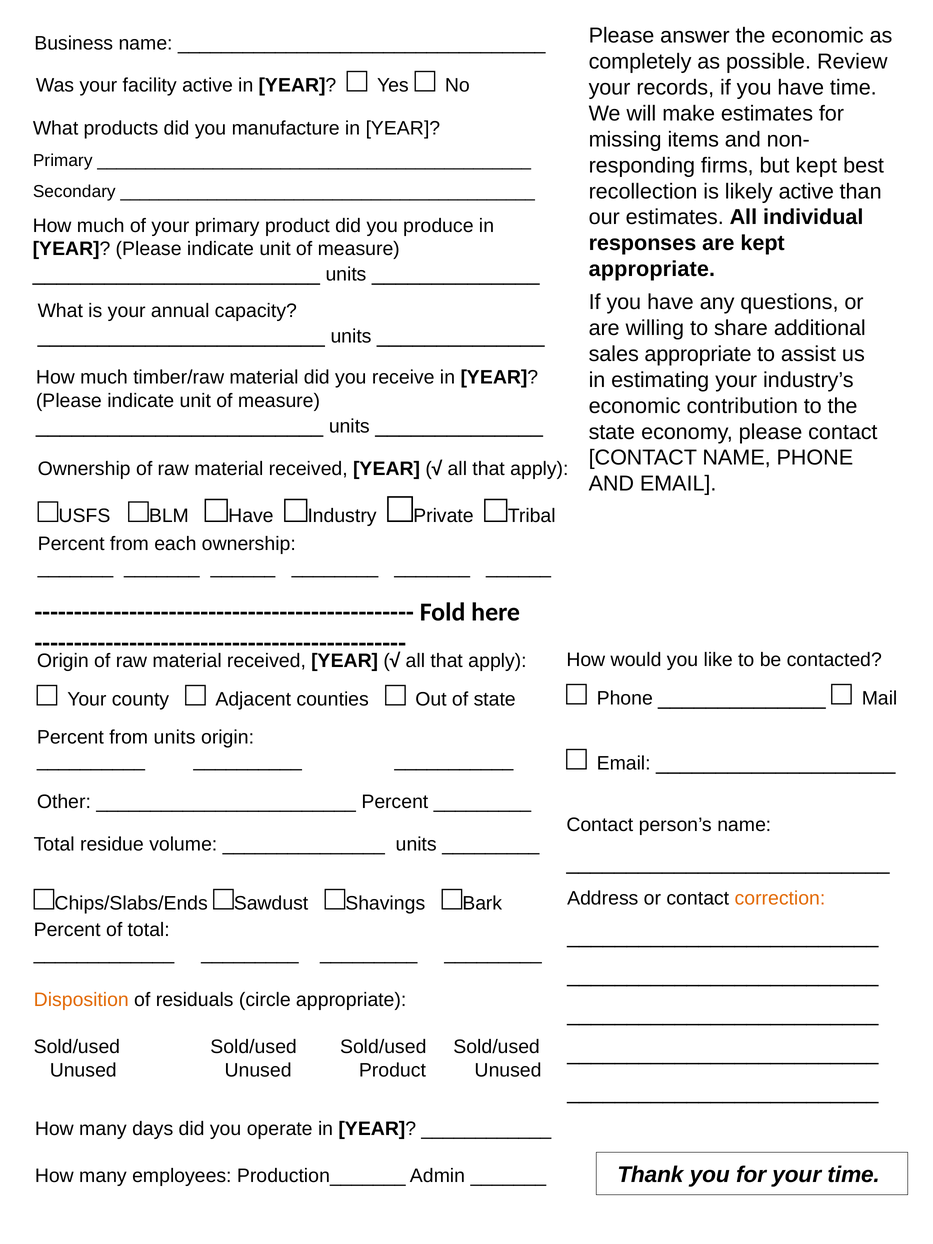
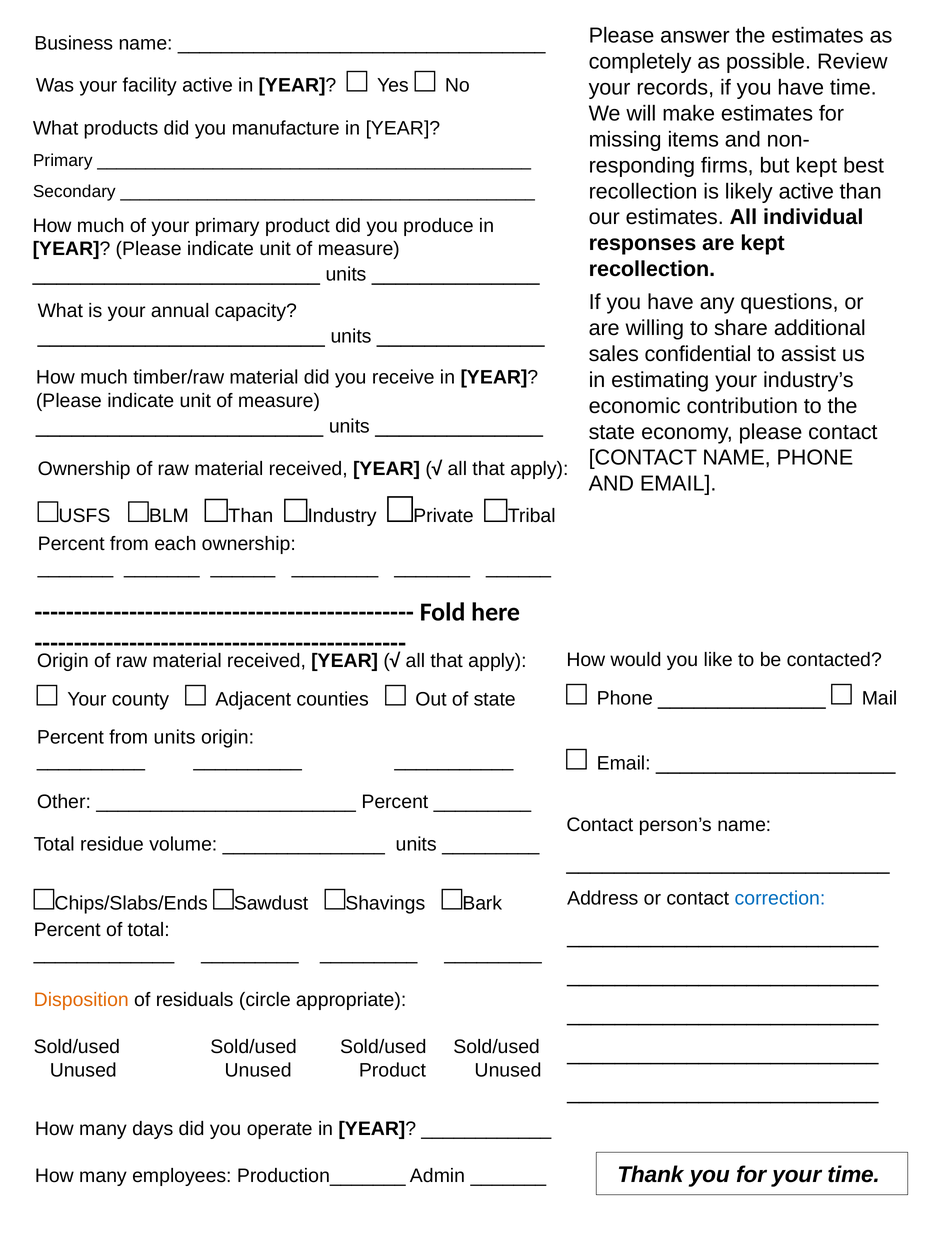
the economic: economic -> estimates (818, 36)
appropriate: appropriate -> recollection (652, 269)
sales appropriate: appropriate -> confidential (698, 354)
Have: Have -> Than (251, 516)
correction colour: orange -> blue (780, 898)
